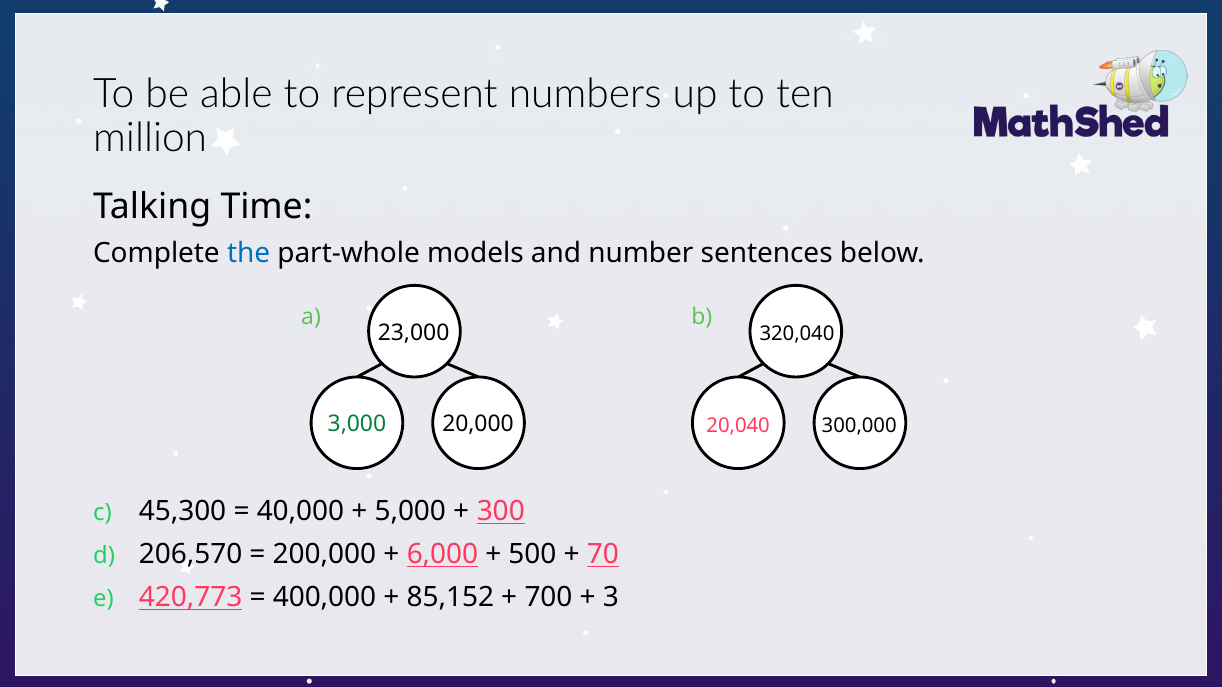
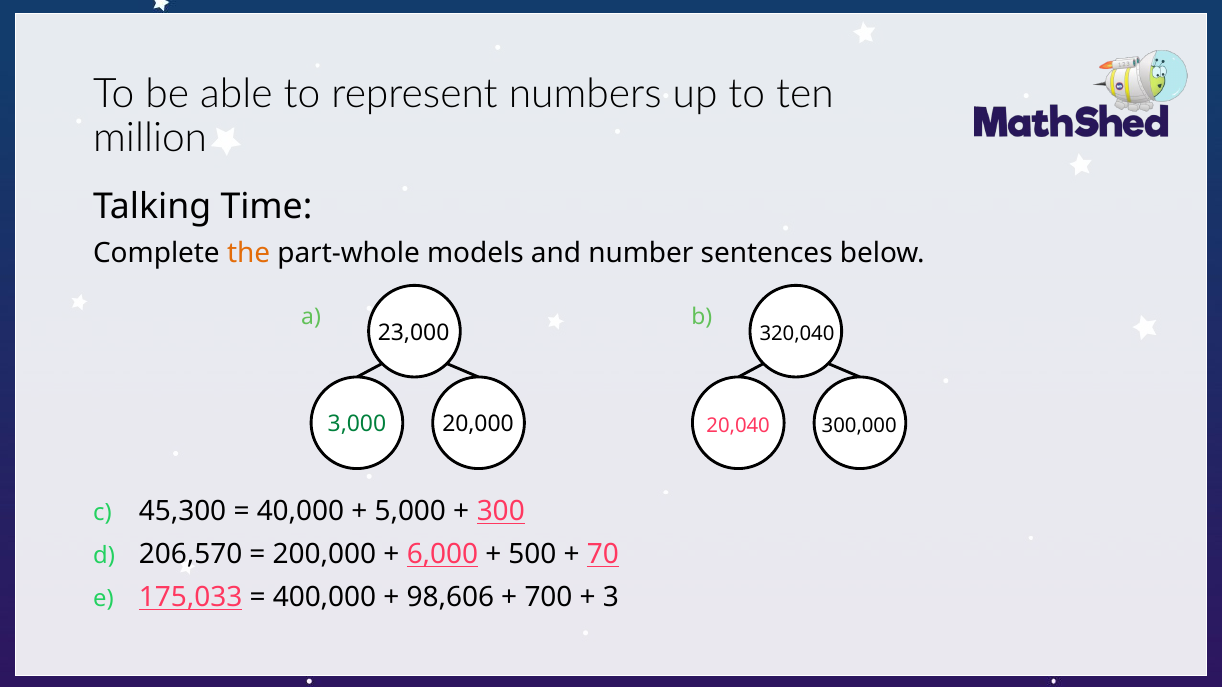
the colour: blue -> orange (249, 254)
420,773: 420,773 -> 175,033 (191, 597)
85,152: 85,152 -> 98,606 (450, 597)
